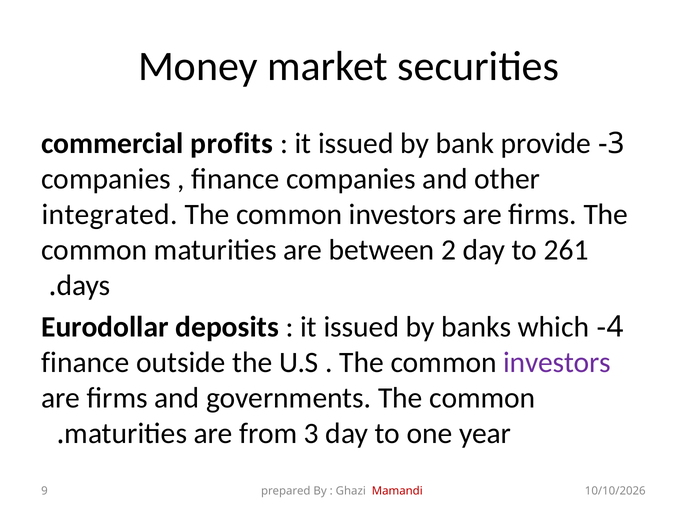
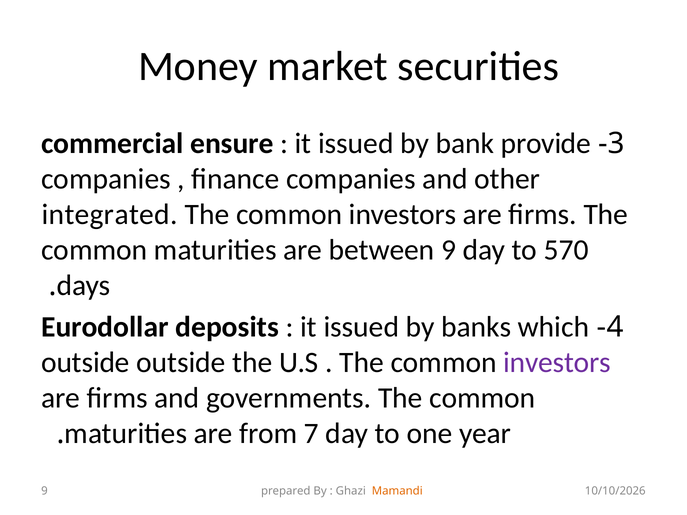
profits: profits -> ensure (232, 143)
between 2: 2 -> 9 (449, 250)
261: 261 -> 570 (566, 250)
finance: finance -> outside (85, 363)
from 3: 3 -> 7 (311, 434)
Mamandi colour: red -> orange (397, 491)
